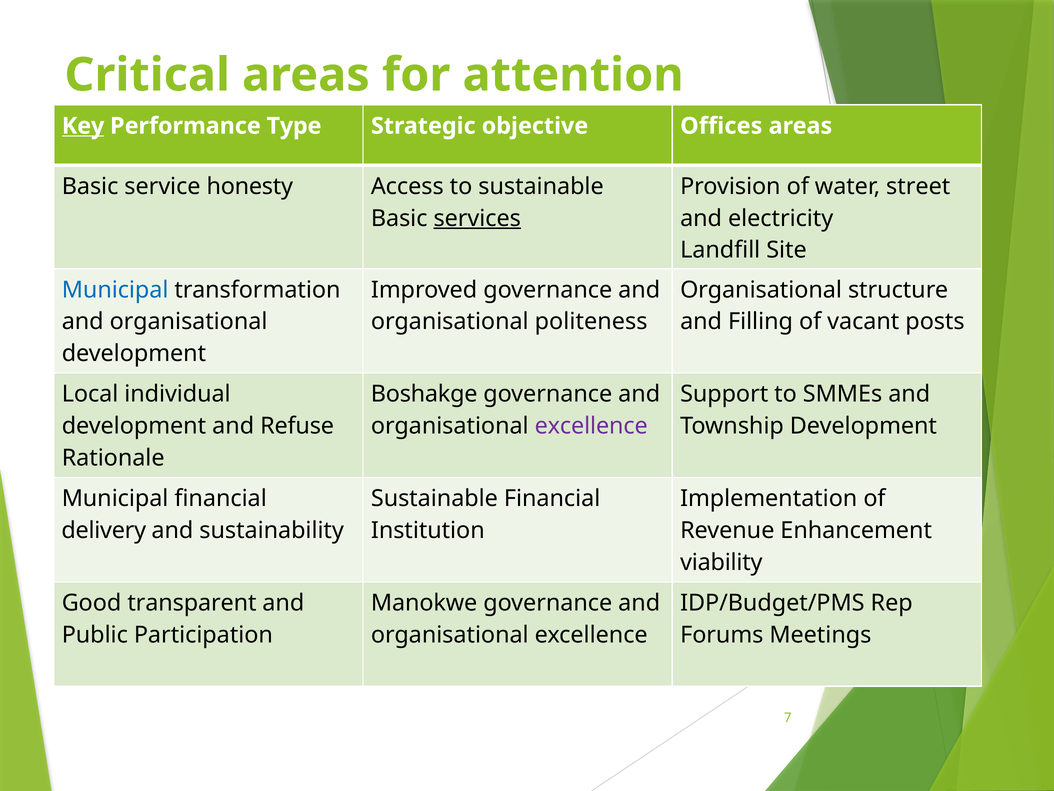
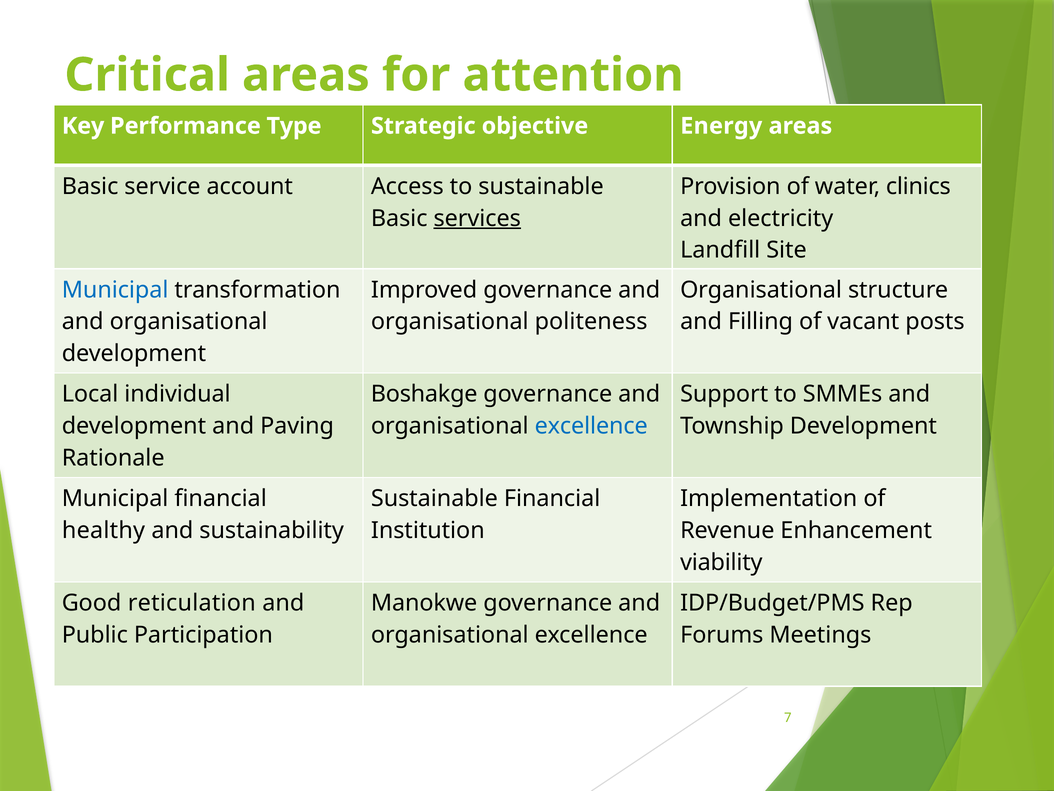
Key underline: present -> none (83, 126)
Offices: Offices -> Energy (721, 126)
honesty: honesty -> account (250, 186)
street: street -> clinics (918, 186)
Refuse: Refuse -> Paving (297, 426)
excellence colour: purple -> blue (591, 426)
delivery: delivery -> healthy (104, 530)
transparent: transparent -> reticulation (192, 603)
